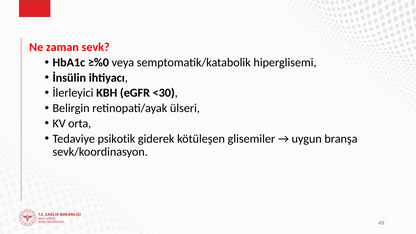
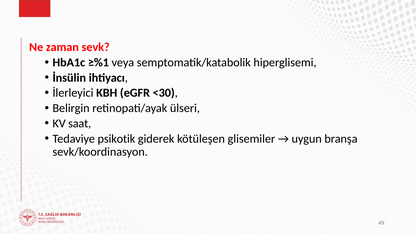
≥%0: ≥%0 -> ≥%1 (98, 62)
orta: orta -> saat (80, 123)
